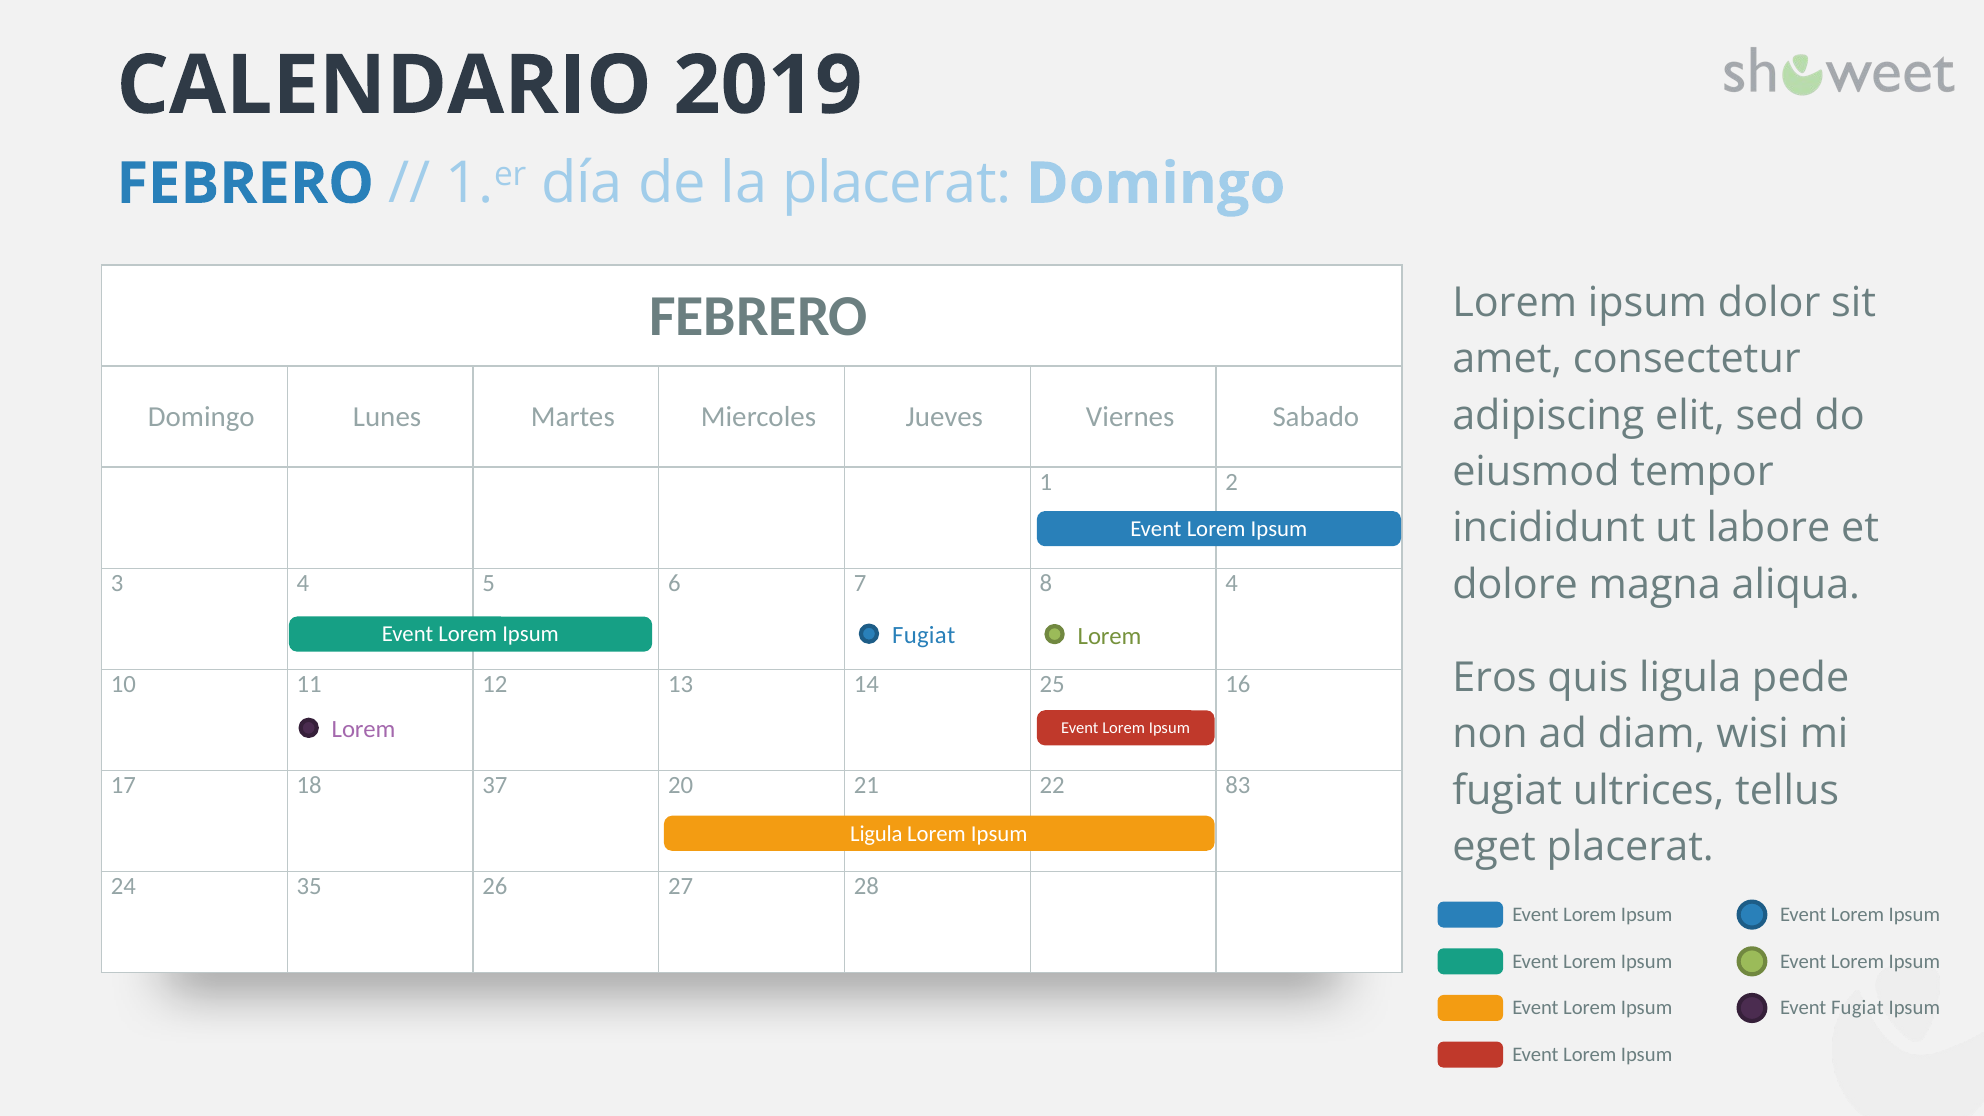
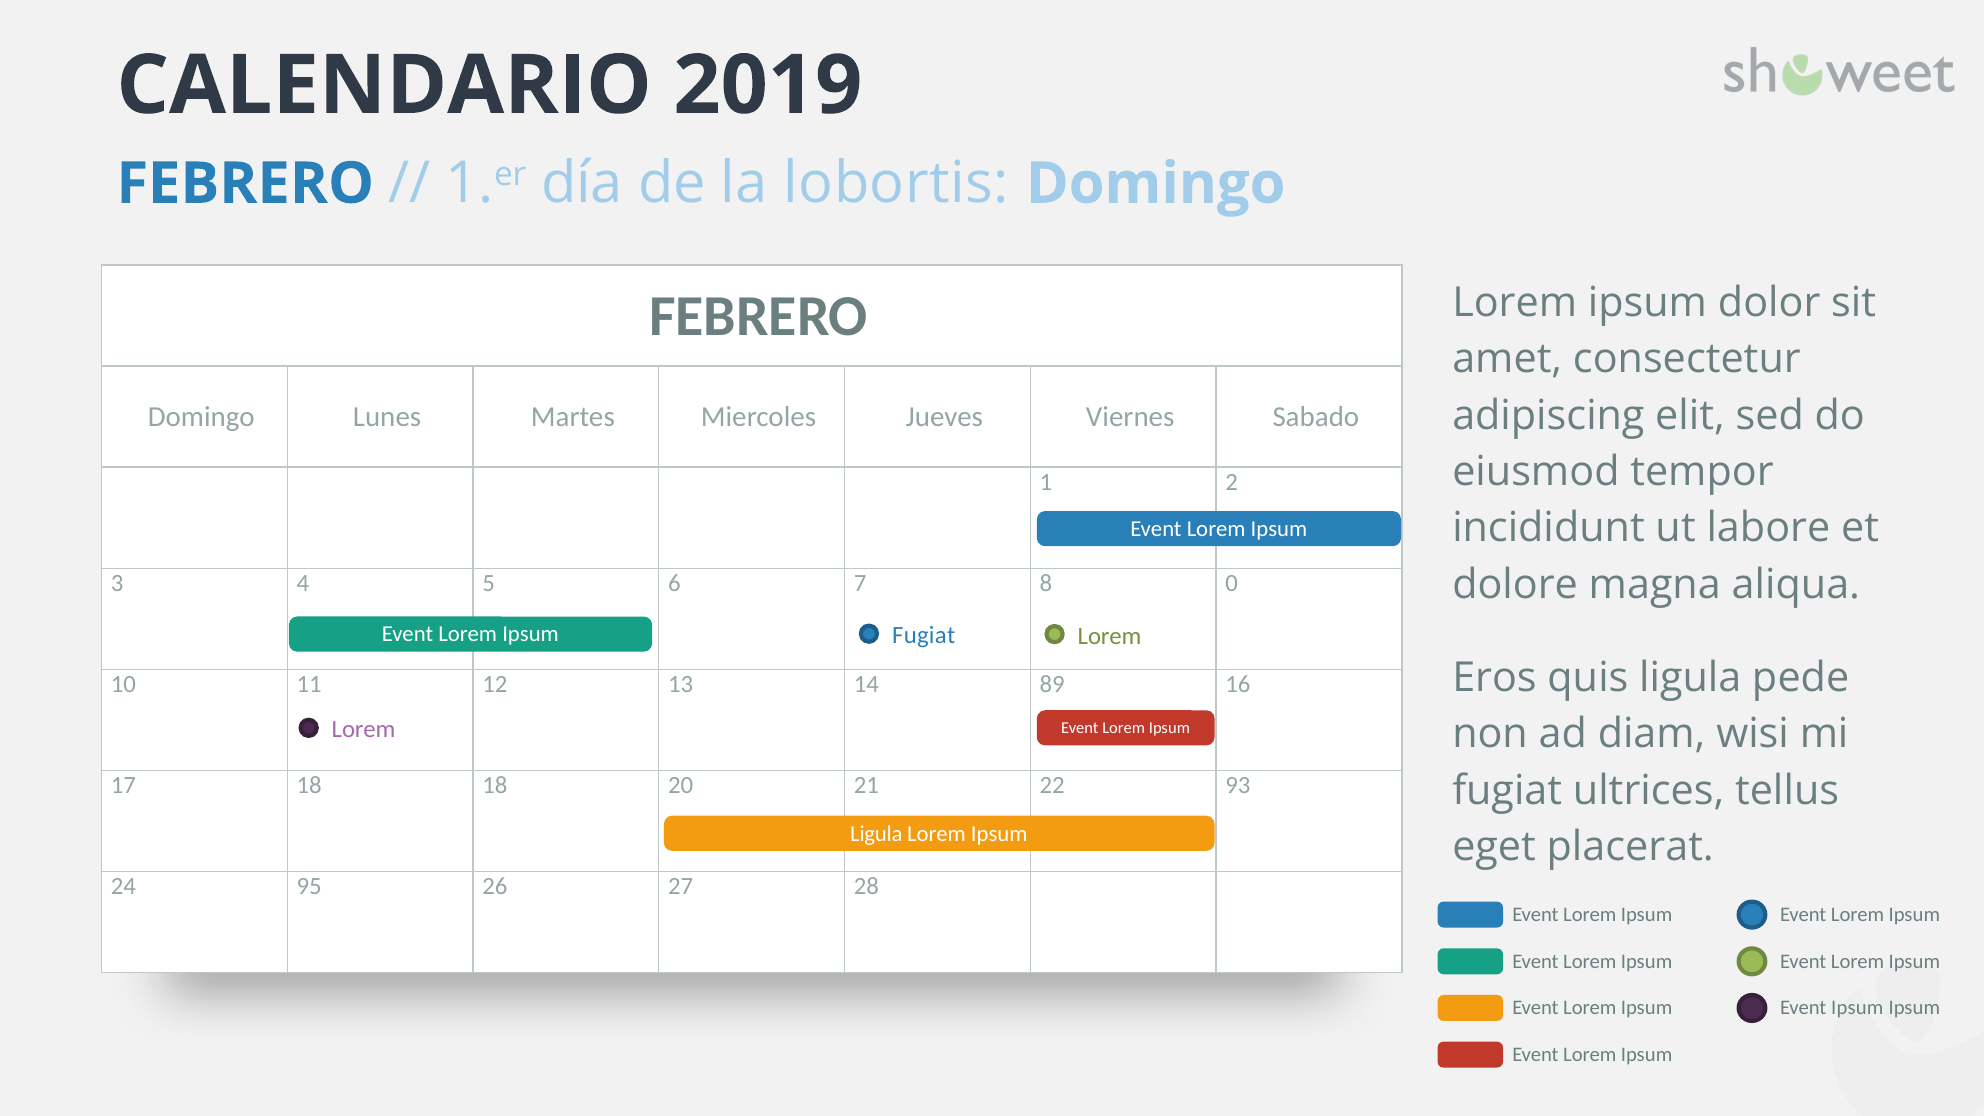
la placerat: placerat -> lobortis (896, 184)
8 4: 4 -> 0 (1232, 584)
25: 25 -> 89 (1052, 685)
18 37: 37 -> 18 (495, 786)
83: 83 -> 93 (1238, 786)
35: 35 -> 95 (309, 887)
Event Fugiat: Fugiat -> Ipsum (1857, 1008)
